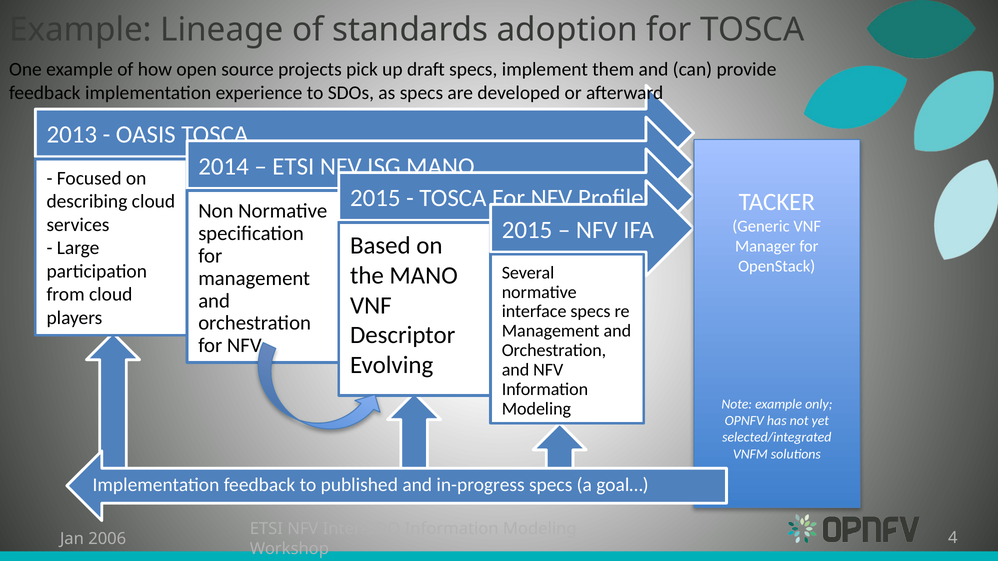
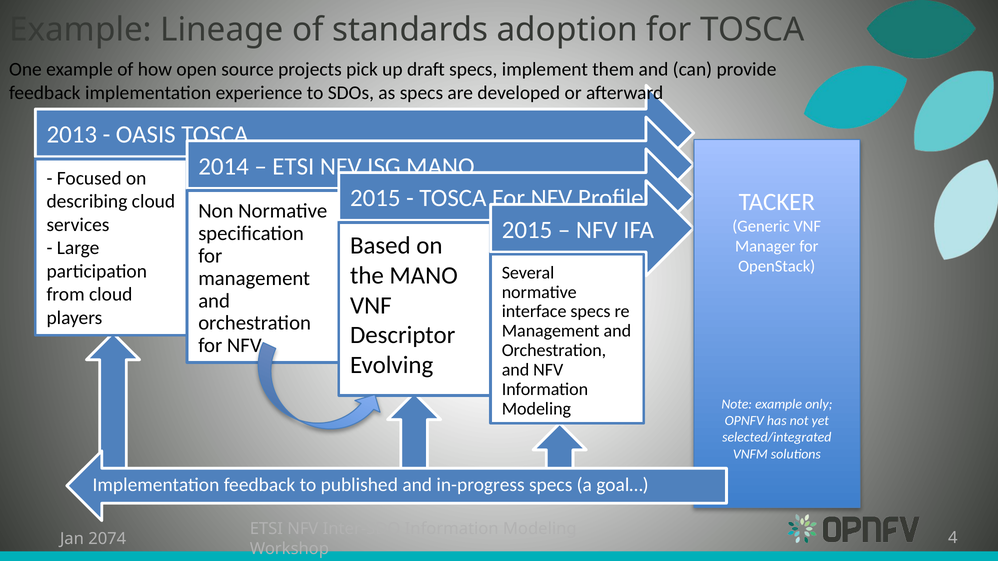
2006: 2006 -> 2074 (107, 539)
